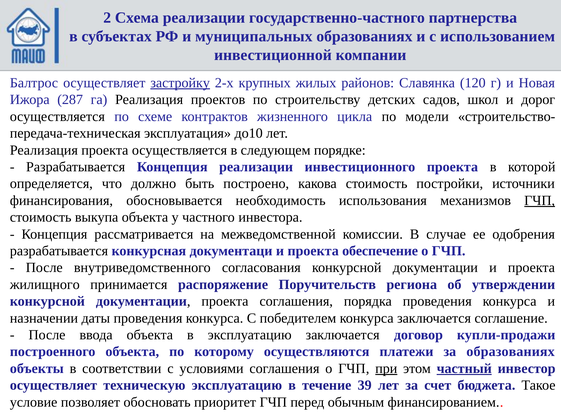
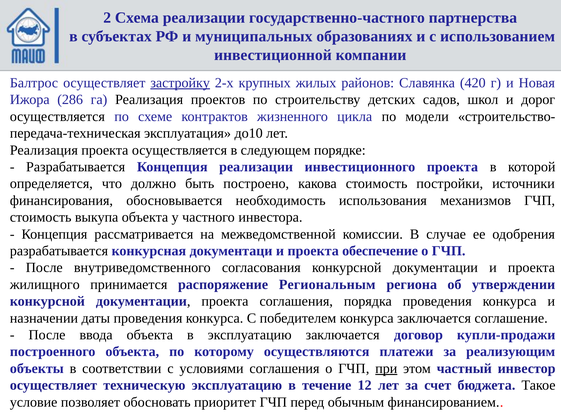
120: 120 -> 420 (473, 83)
287: 287 -> 286 (70, 100)
ГЧП underline: present -> none (540, 201)
Поручительств: Поручительств -> Региональным (327, 285)
за образованиях: образованиях -> реализующим (511, 352)
частный underline: present -> none (464, 369)
39: 39 -> 12 (365, 386)
